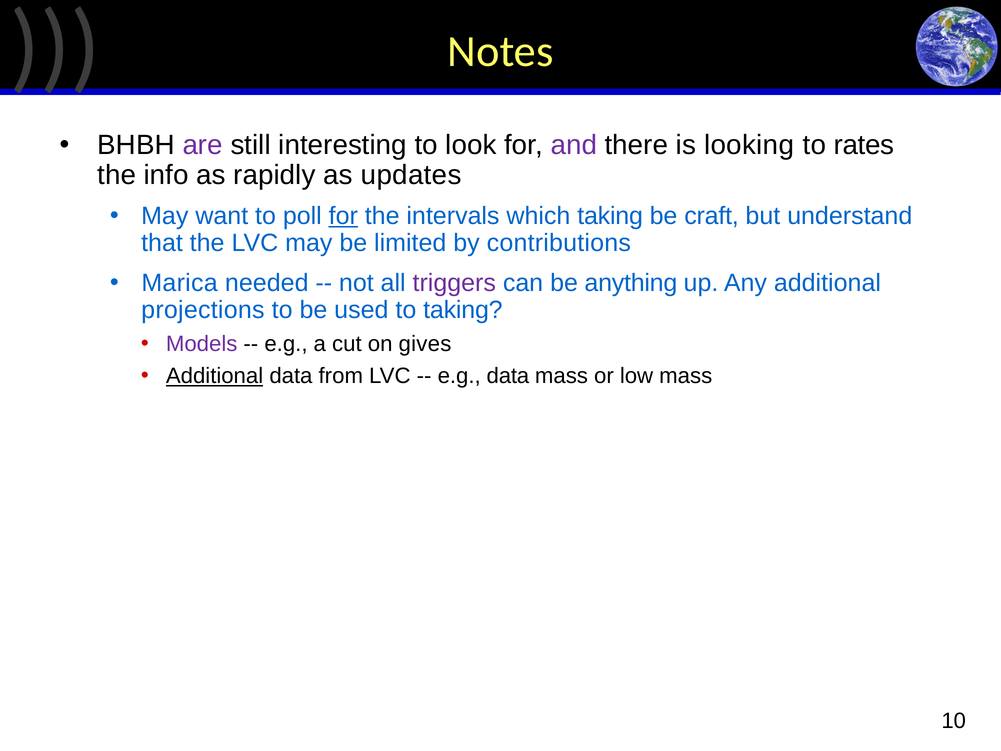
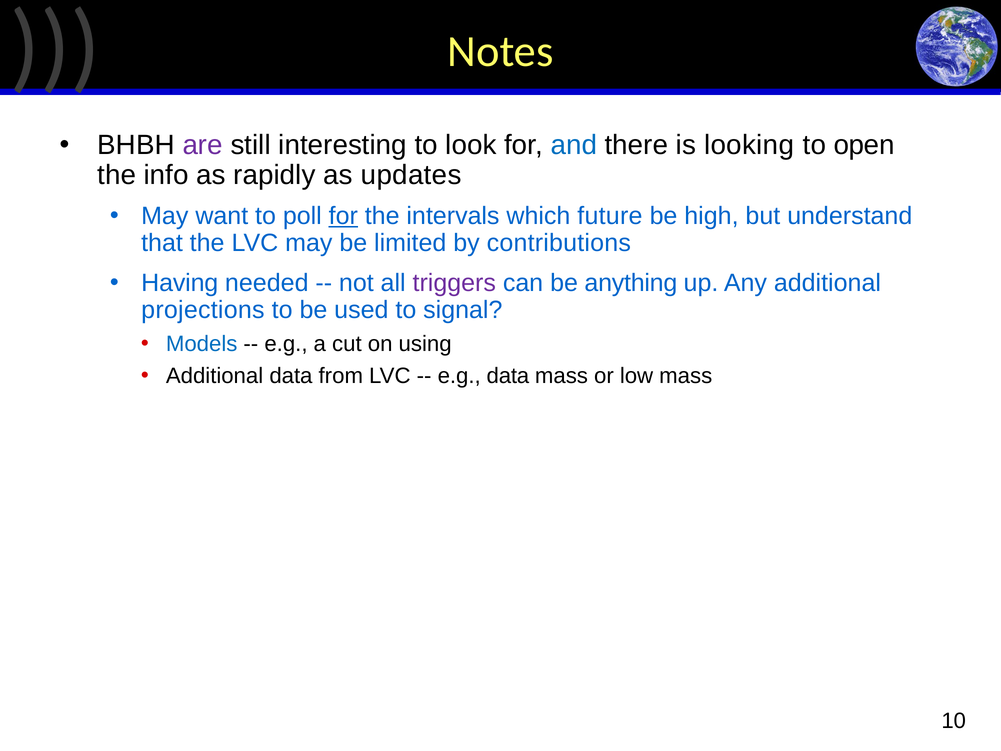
and colour: purple -> blue (574, 145)
rates: rates -> open (864, 145)
which taking: taking -> future (610, 216)
craft: craft -> high (711, 216)
Marica: Marica -> Having (180, 283)
to taking: taking -> signal (463, 310)
Models colour: purple -> blue (202, 344)
gives: gives -> using (425, 344)
Additional underline: present -> none (215, 376)
